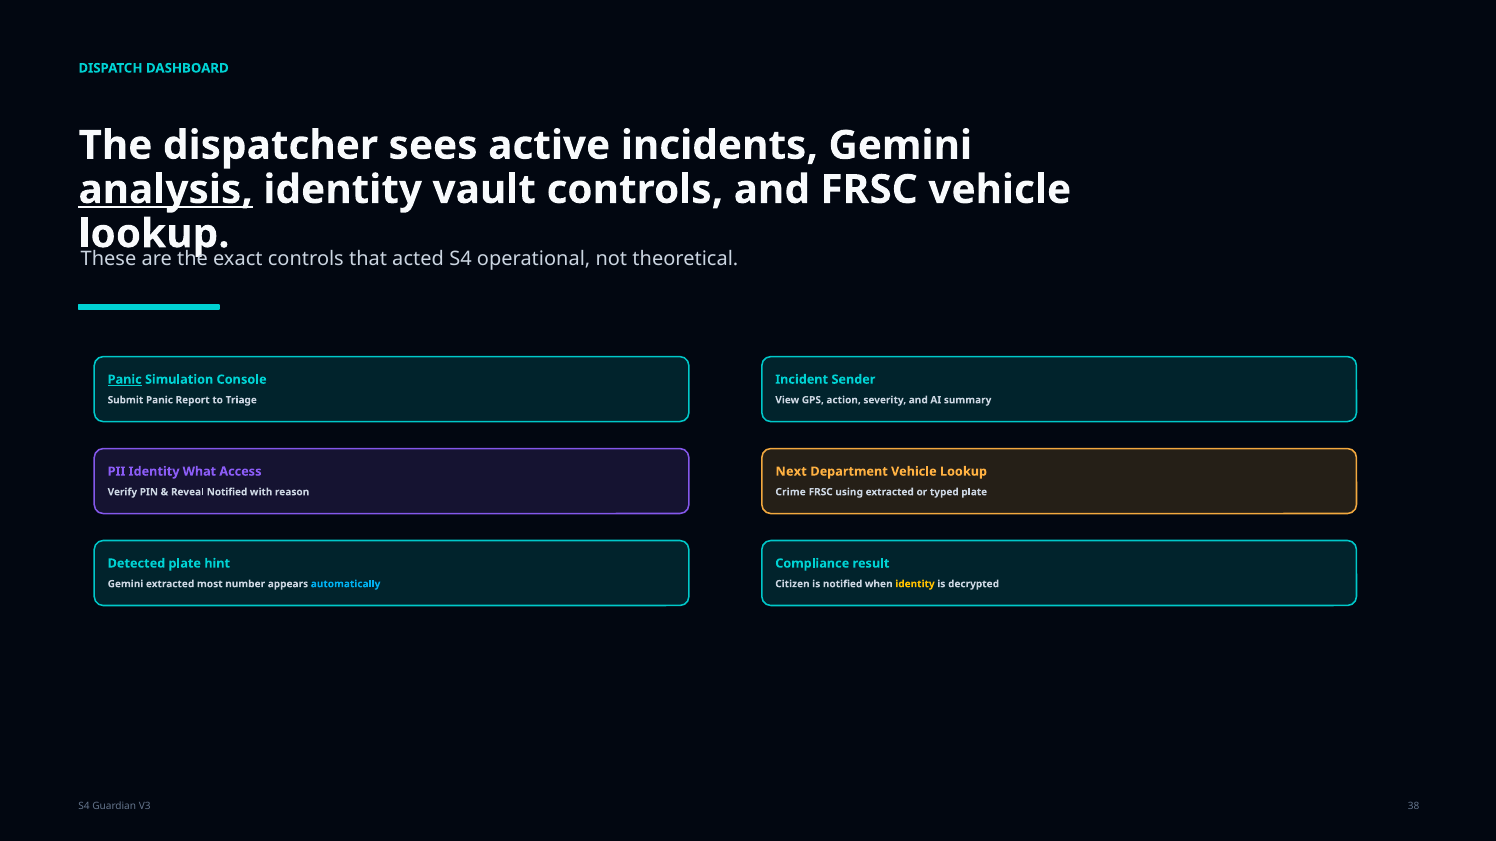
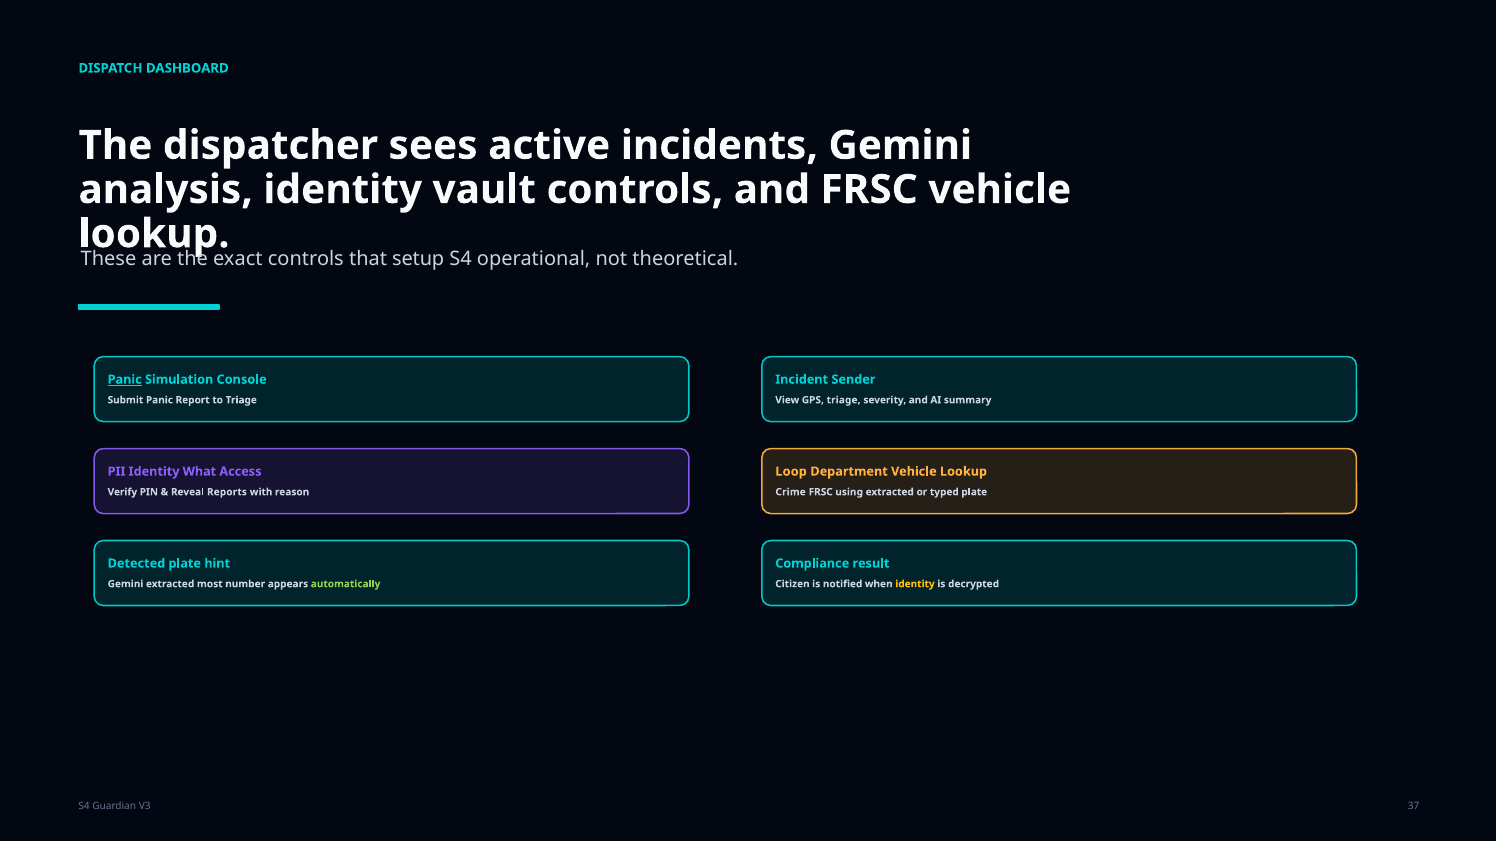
analysis underline: present -> none (166, 190)
acted: acted -> setup (418, 259)
GPS action: action -> triage (844, 400)
Next: Next -> Loop (791, 472)
Reveal Notified: Notified -> Reports (227, 492)
automatically colour: light blue -> light green (346, 584)
38: 38 -> 37 (1414, 806)
